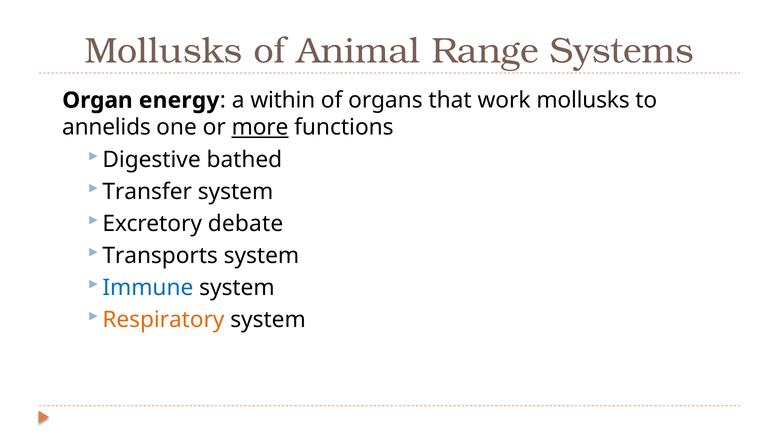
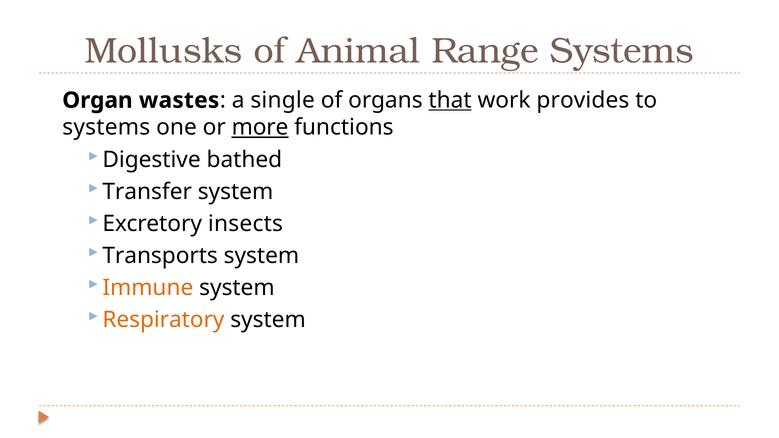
energy: energy -> wastes (179, 100)
within: within -> single (283, 100)
that underline: none -> present (450, 100)
work mollusks: mollusks -> provides (583, 100)
annelids: annelids -> systems (106, 128)
debate: debate -> insects (245, 224)
Immune colour: blue -> orange (148, 288)
